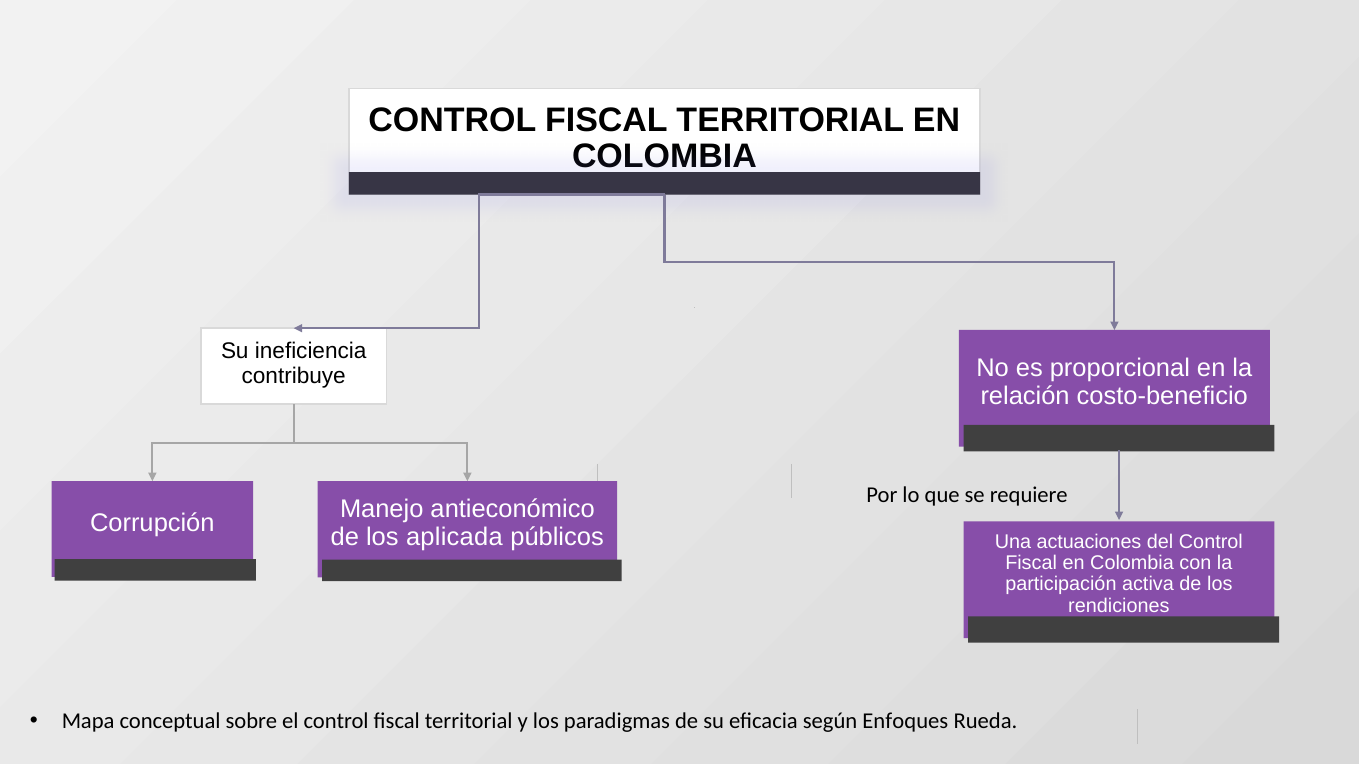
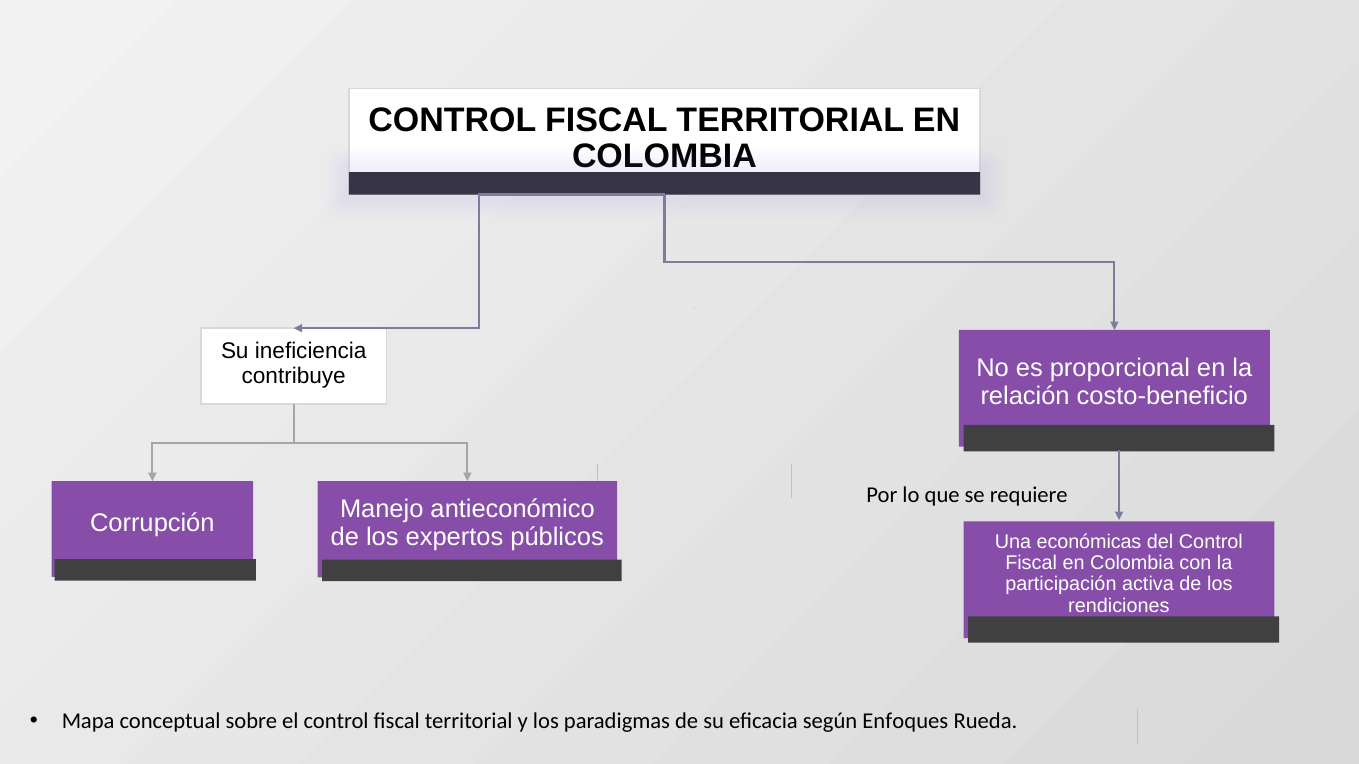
aplicada: aplicada -> expertos (454, 537)
actuaciones: actuaciones -> económicas (1089, 542)
